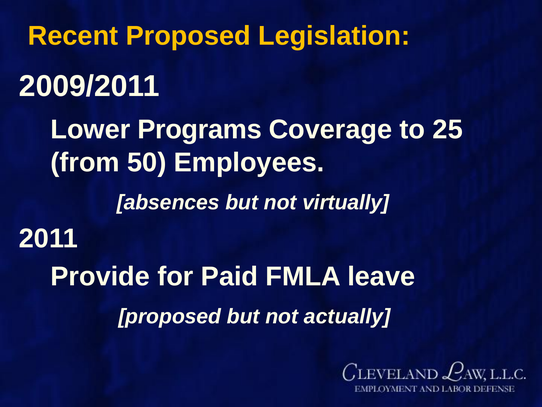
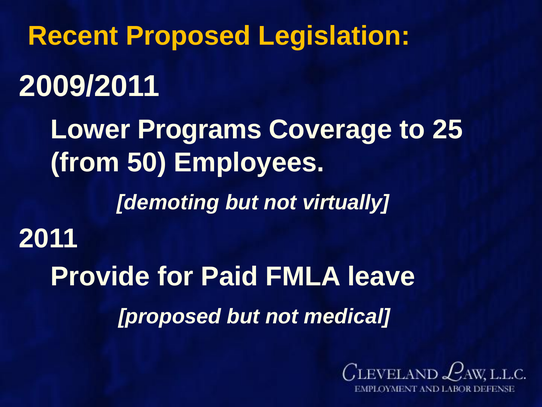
absences: absences -> demoting (168, 202)
actually: actually -> medical (347, 316)
